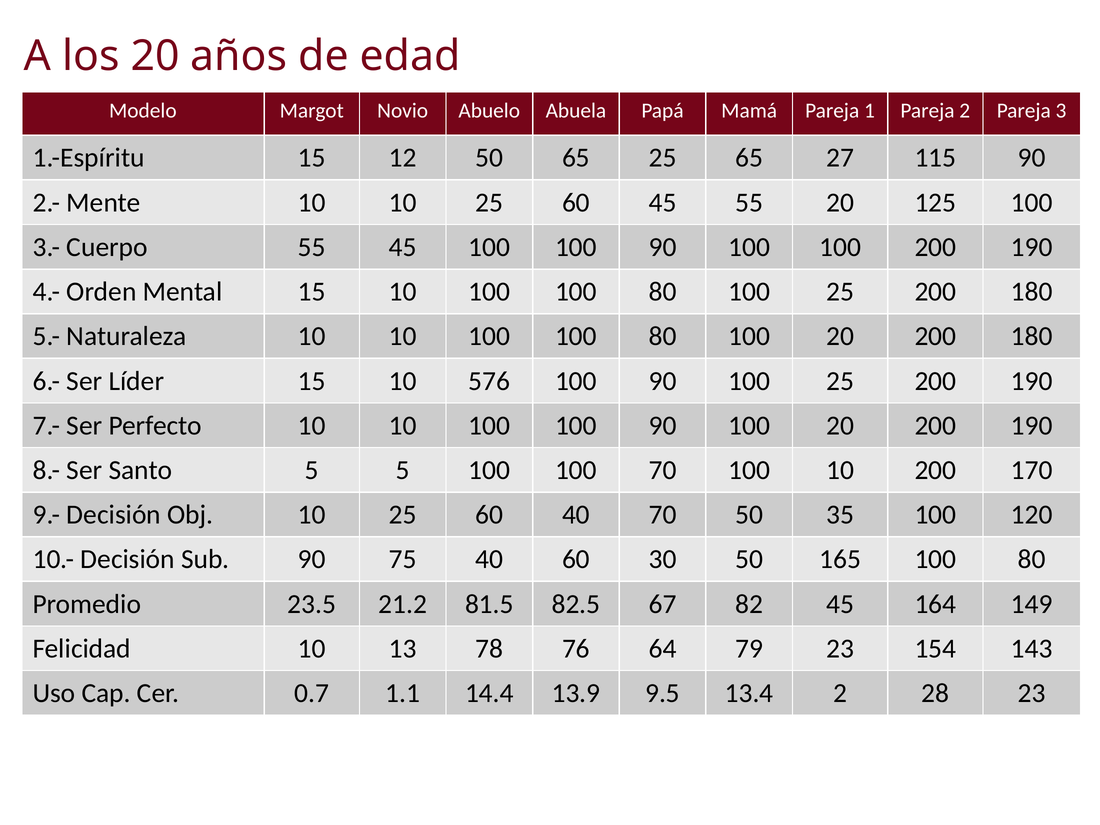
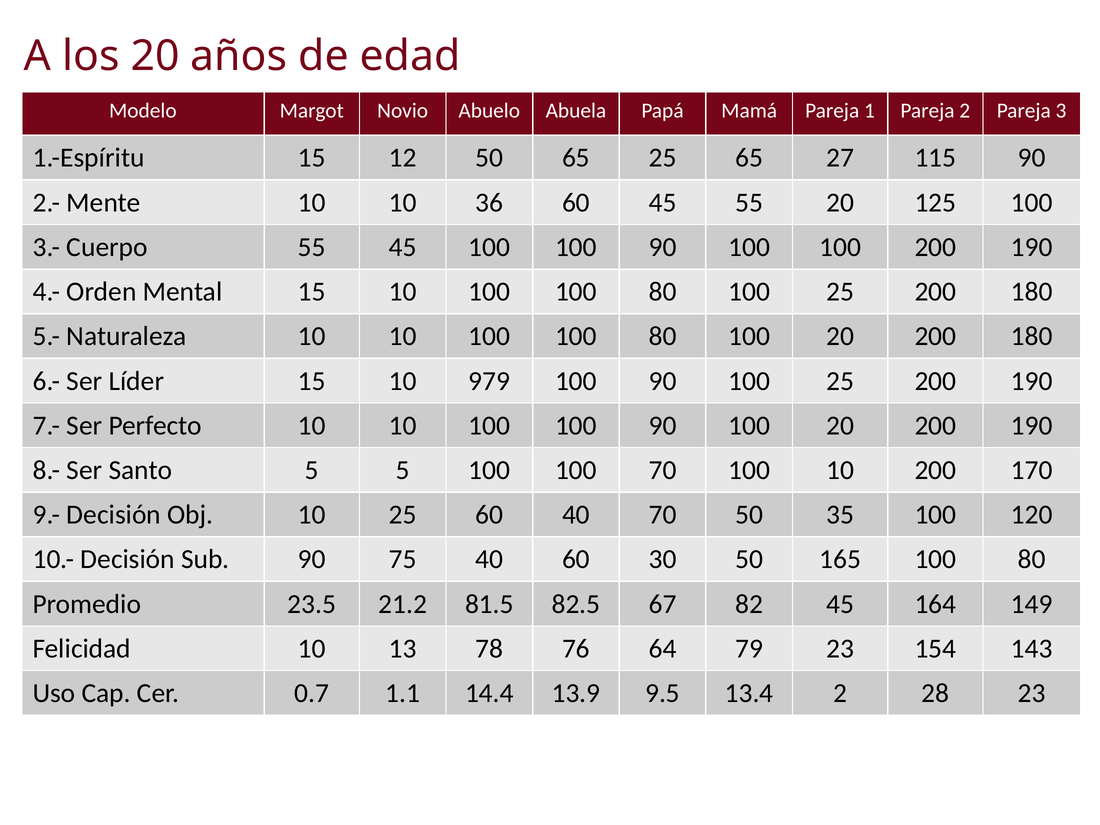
10 10 25: 25 -> 36 (489, 203)
576: 576 -> 979 (489, 381)
